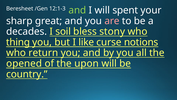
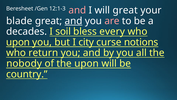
and colour: light green -> pink (77, 10)
will spent: spent -> great (125, 10)
sharp: sharp -> blade (19, 21)
and underline: none -> present (74, 21)
stony: stony -> every (112, 31)
thing: thing -> upon (18, 42)
like: like -> city (86, 42)
opened: opened -> nobody (24, 63)
